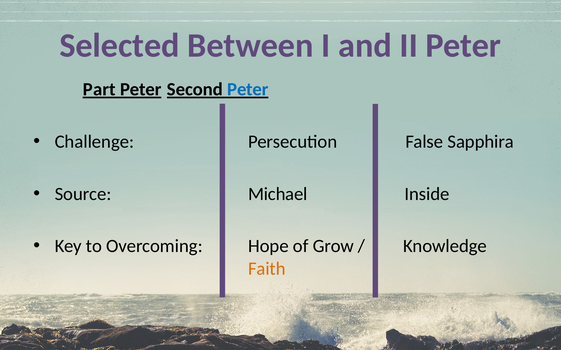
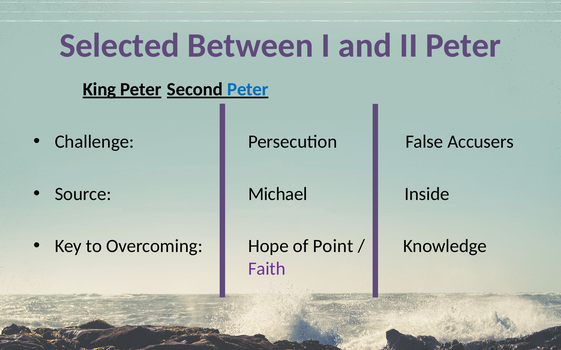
Part: Part -> King (99, 90)
Sapphira: Sapphira -> Accusers (481, 142)
Grow: Grow -> Point (333, 247)
Faith colour: orange -> purple (267, 269)
